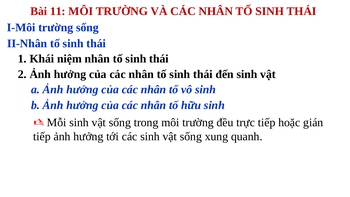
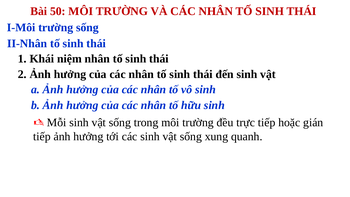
11: 11 -> 50 (58, 11)
